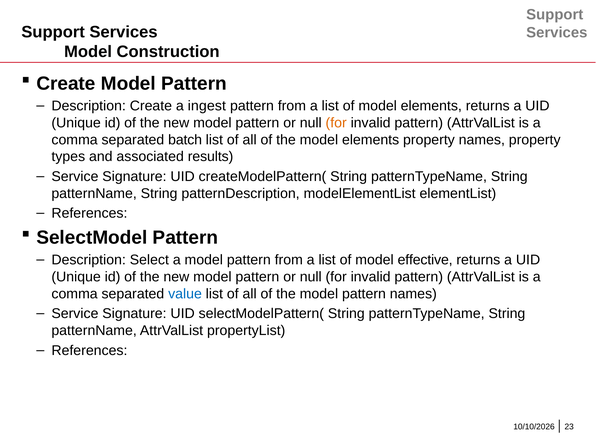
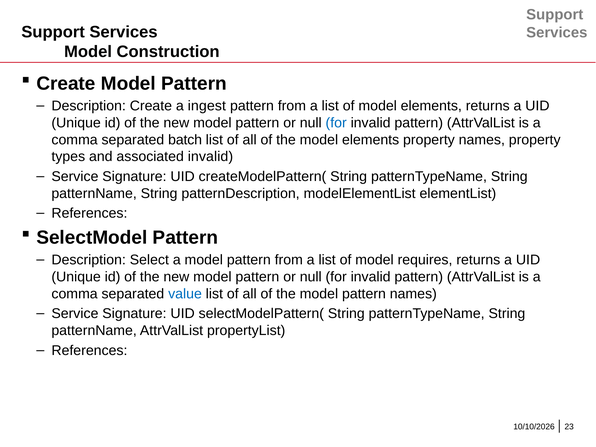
for colour: orange -> blue (336, 123)
associated results: results -> invalid (210, 157)
effective: effective -> requires (425, 260)
